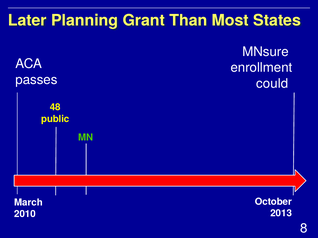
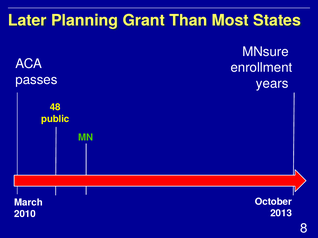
could: could -> years (272, 84)
